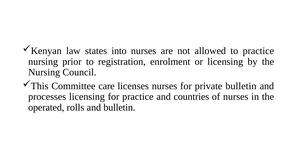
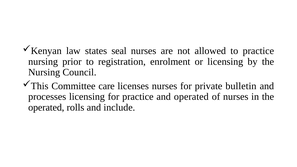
into: into -> seal (119, 51)
and countries: countries -> operated (191, 97)
and bulletin: bulletin -> include (119, 107)
